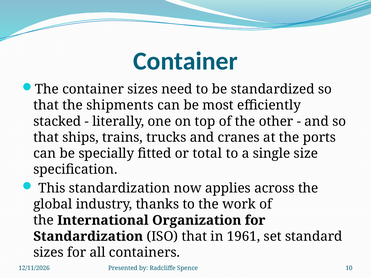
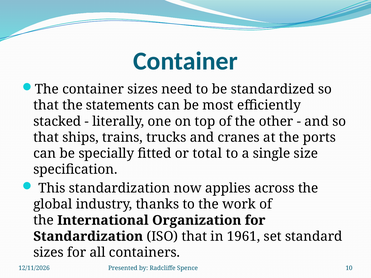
shipments: shipments -> statements (120, 105)
